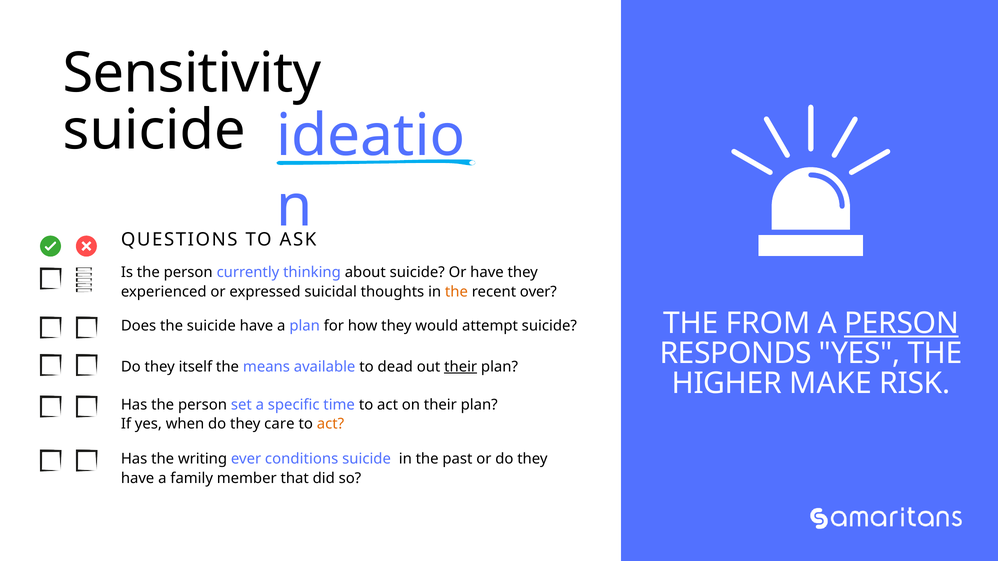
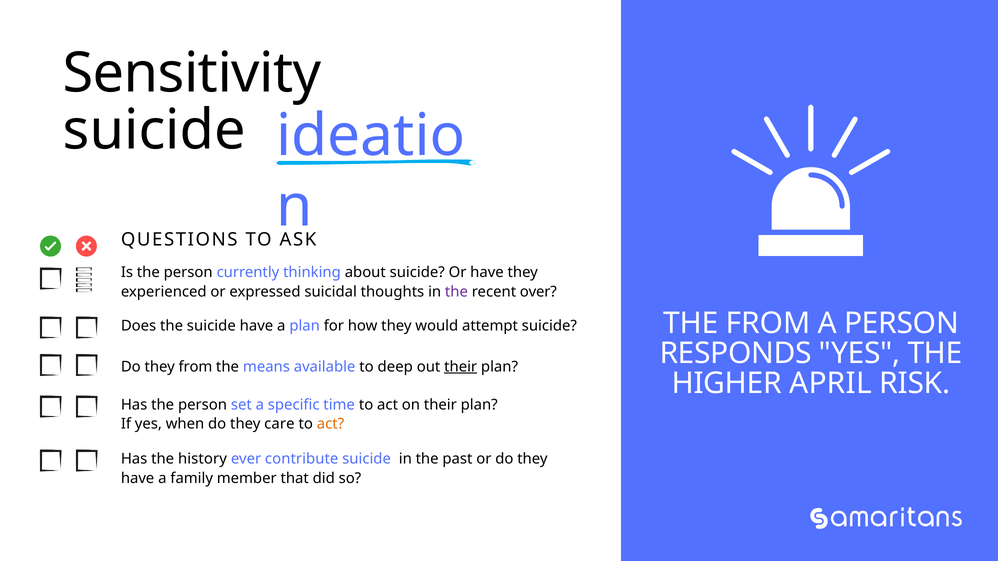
the colour: orange -> purple (456, 292)
PERSON underline: present -> none (901, 324)
they itself: itself -> from (195, 367)
dead: dead -> deep (395, 367)
MAKE: MAKE -> APRIL (831, 384)
writing: writing -> history (202, 459)
conditions: conditions -> contribute (302, 459)
